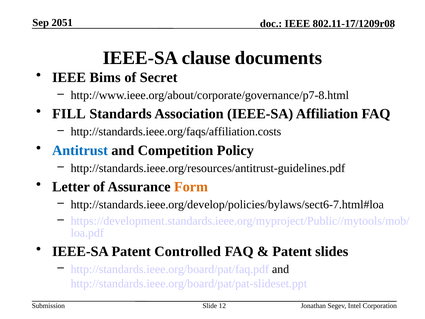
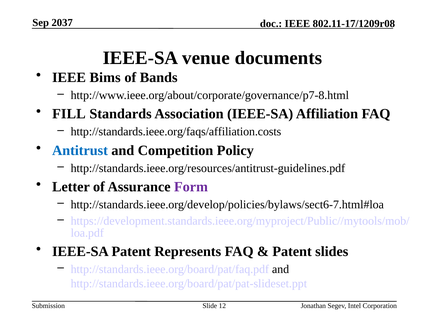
2051: 2051 -> 2037 (62, 23)
clause: clause -> venue (206, 58)
Secret: Secret -> Bands (159, 77)
Form colour: orange -> purple (191, 187)
Controlled: Controlled -> Represents (188, 251)
